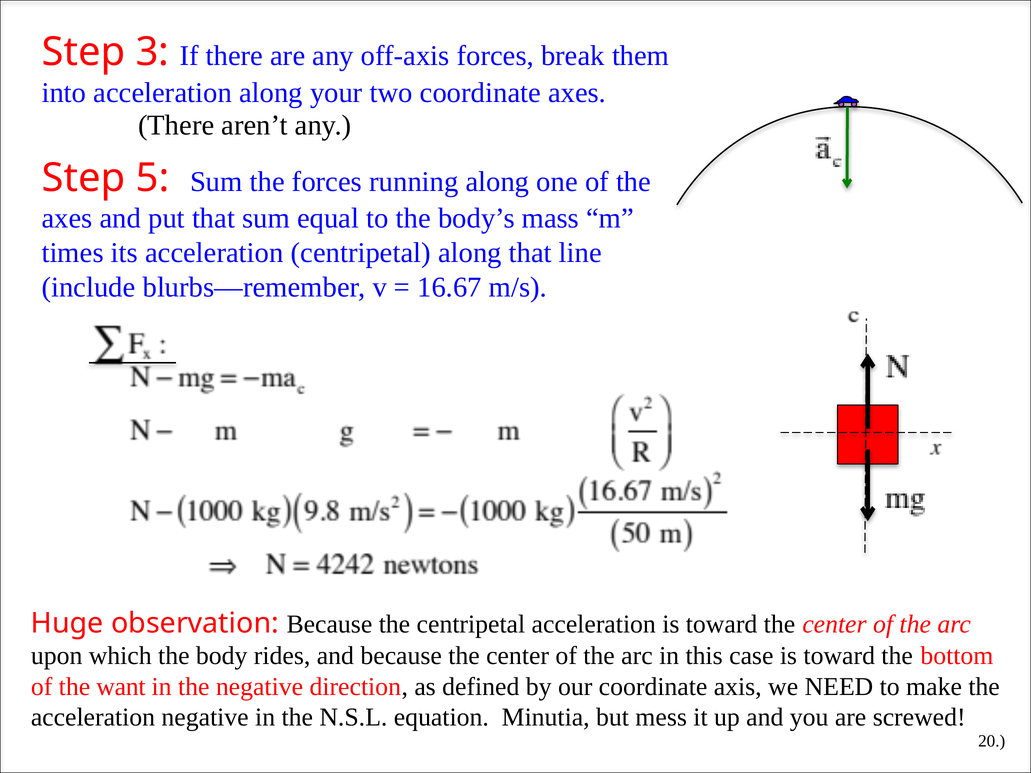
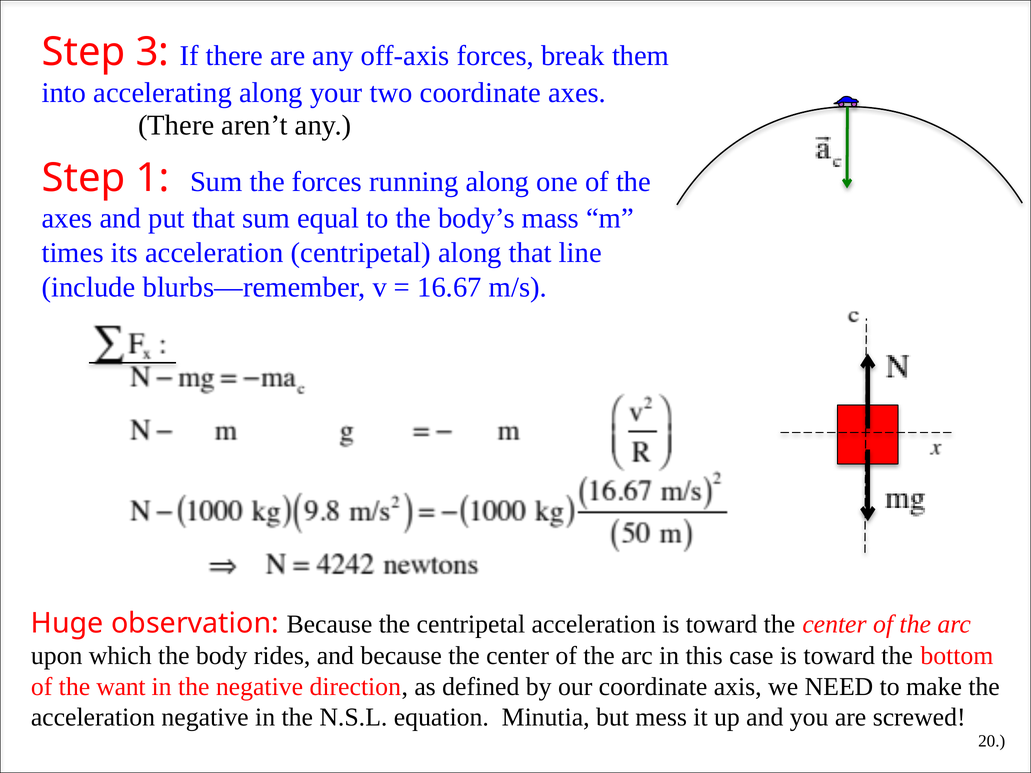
into acceleration: acceleration -> accelerating (163, 93)
5: 5 -> 1 (152, 178)
